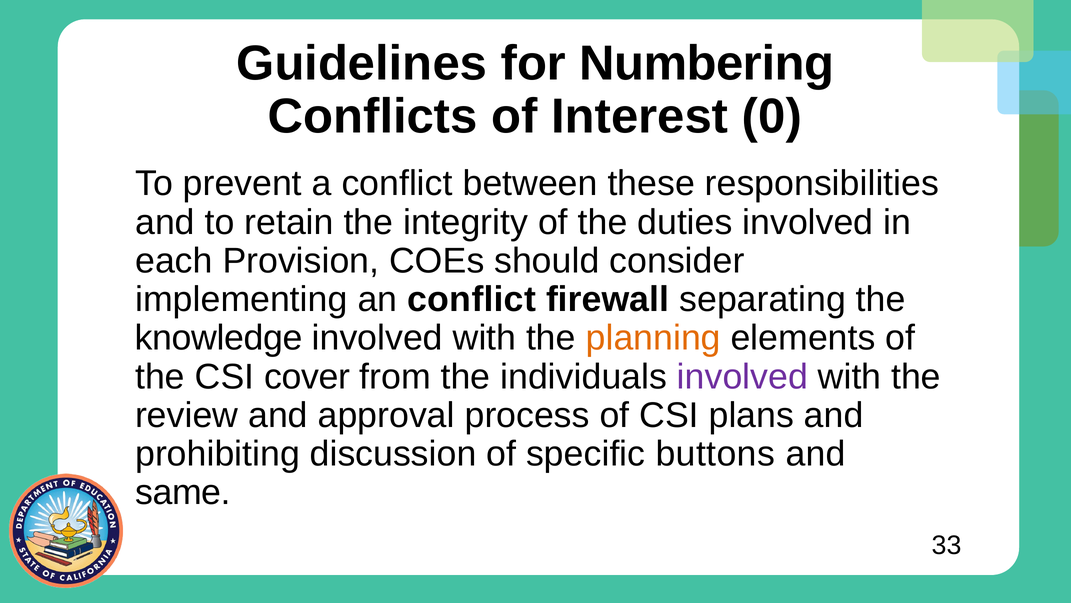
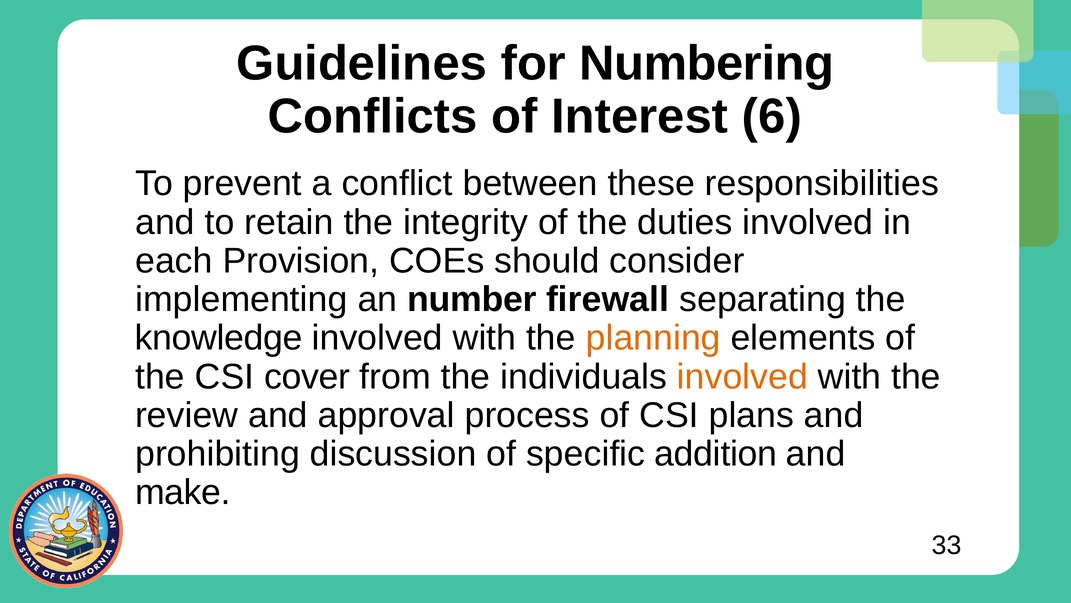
0: 0 -> 6 (772, 116)
an conflict: conflict -> number (472, 299)
involved colour: purple -> orange (742, 376)
buttons: buttons -> addition (716, 454)
same: same -> make (183, 492)
